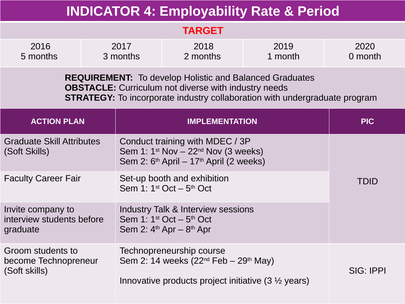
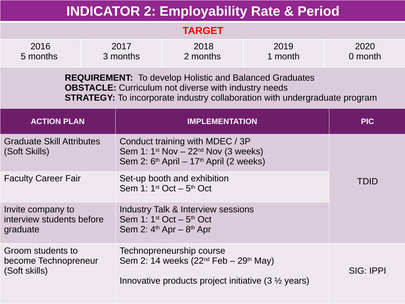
INDICATOR 4: 4 -> 2 (150, 11)
